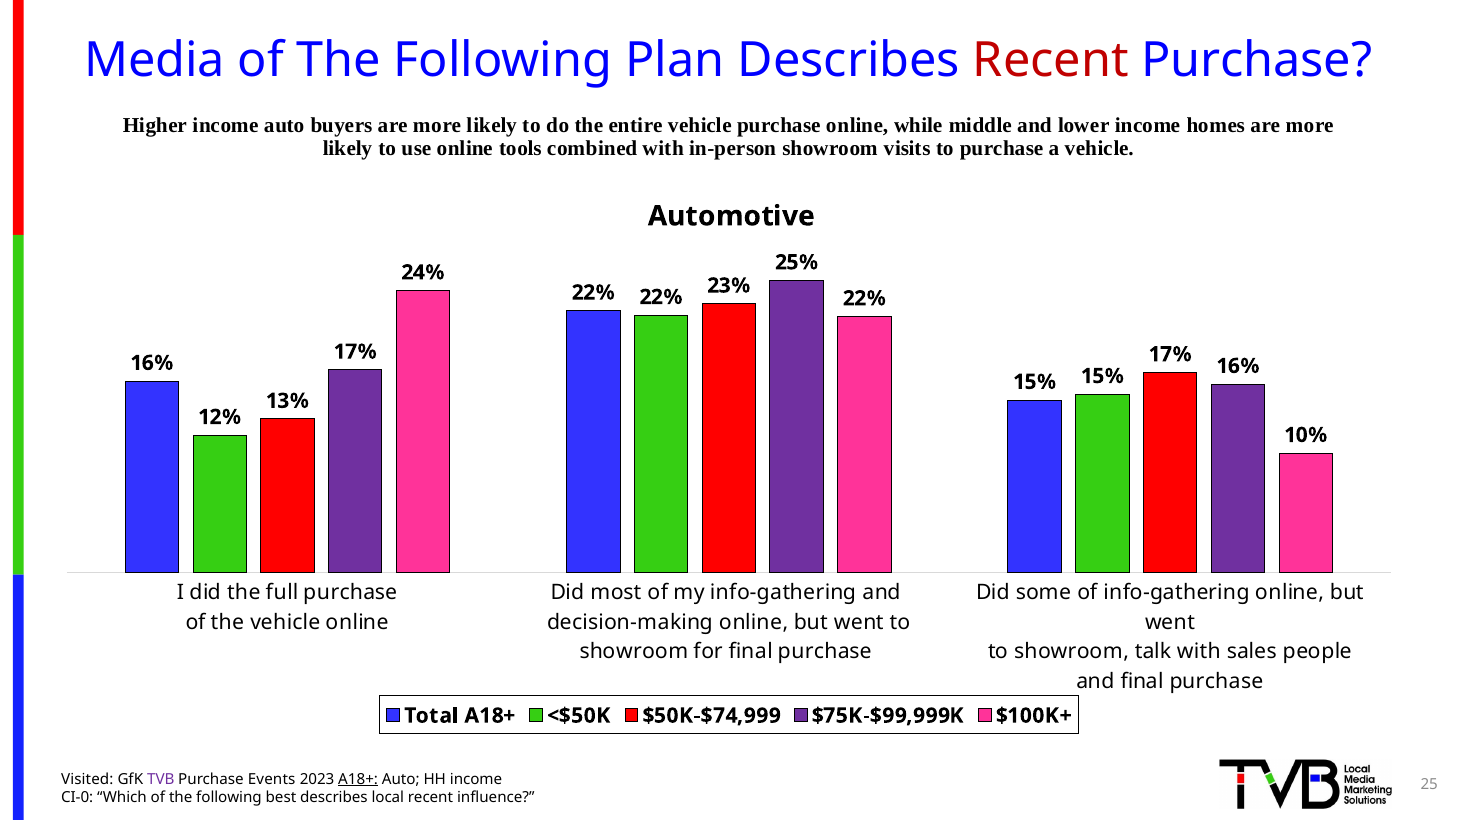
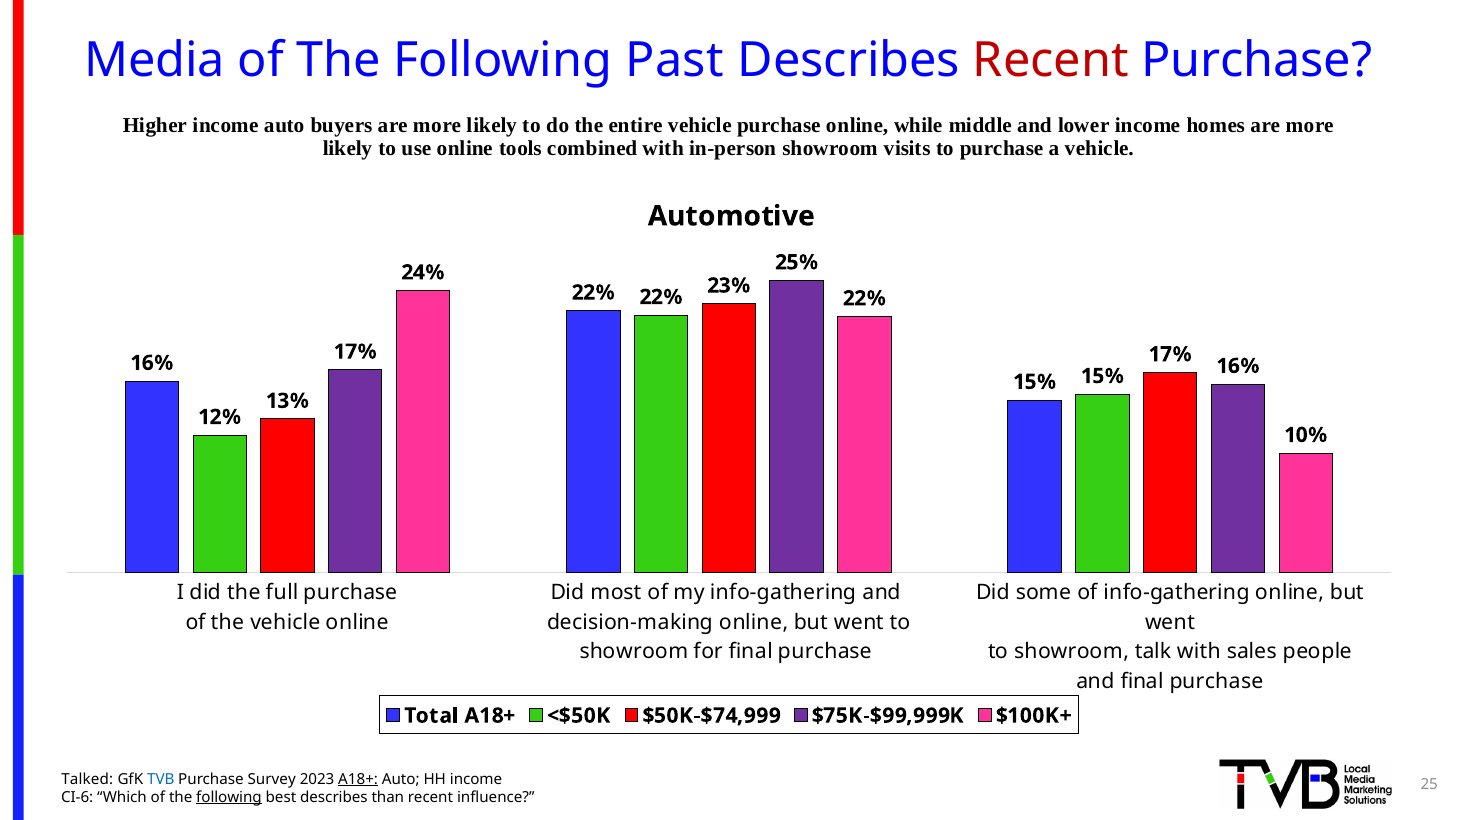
Plan: Plan -> Past (675, 60)
Visited: Visited -> Talked (87, 779)
TVB colour: purple -> blue (161, 779)
Events: Events -> Survey (272, 779)
CI-0: CI-0 -> CI-6 (77, 797)
following underline: none -> present (229, 797)
local: local -> than (388, 797)
